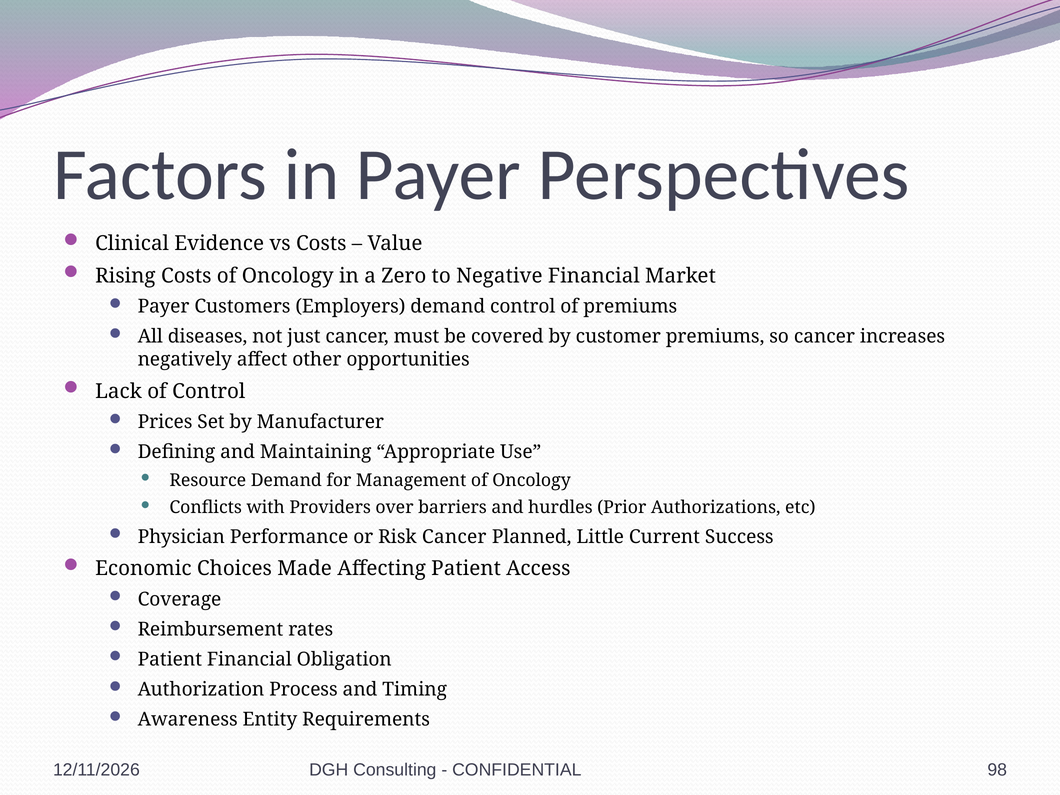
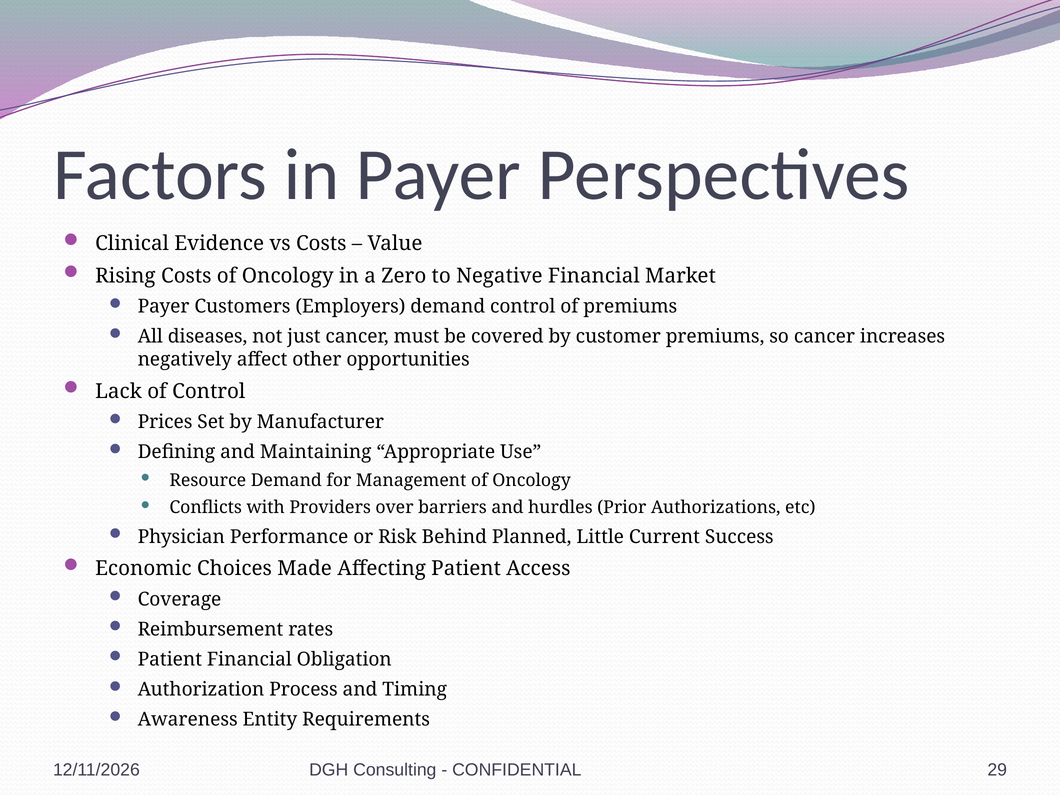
Risk Cancer: Cancer -> Behind (454, 537)
98: 98 -> 29 (997, 770)
